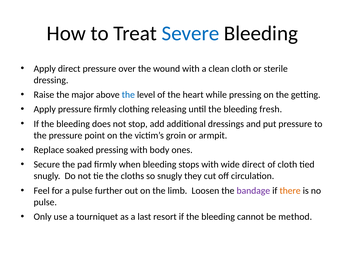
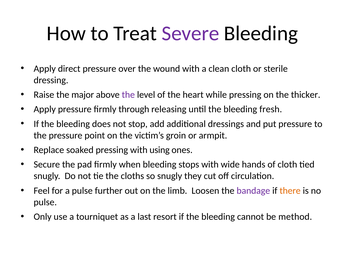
Severe colour: blue -> purple (190, 33)
the colour: blue -> purple (128, 95)
getting: getting -> thicker (306, 95)
clothing: clothing -> through (134, 109)
body: body -> using (160, 150)
wide direct: direct -> hands (254, 164)
